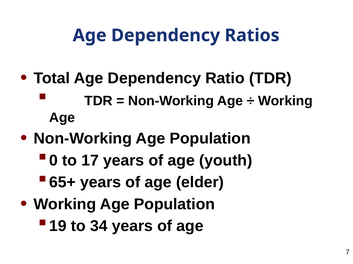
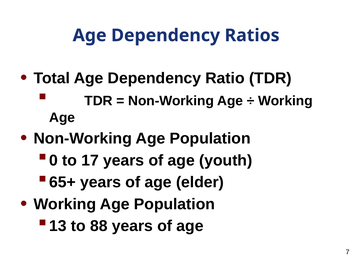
19: 19 -> 13 (58, 227)
34: 34 -> 88 (99, 227)
